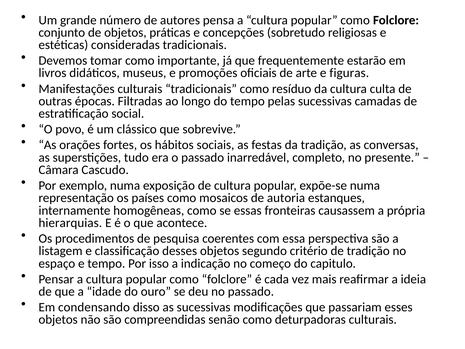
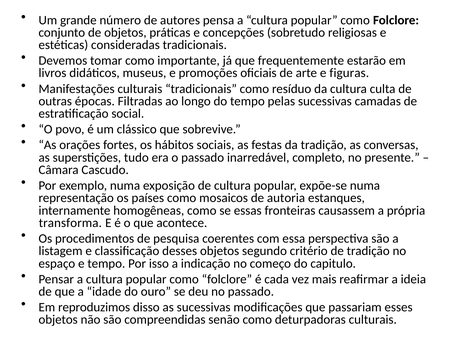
hierarquias: hierarquias -> transforma (70, 223)
condensando: condensando -> reproduzimos (94, 307)
